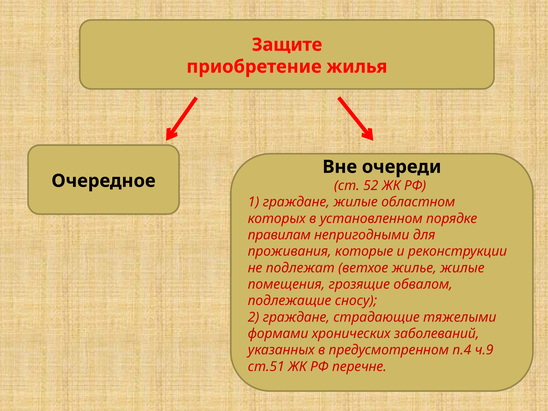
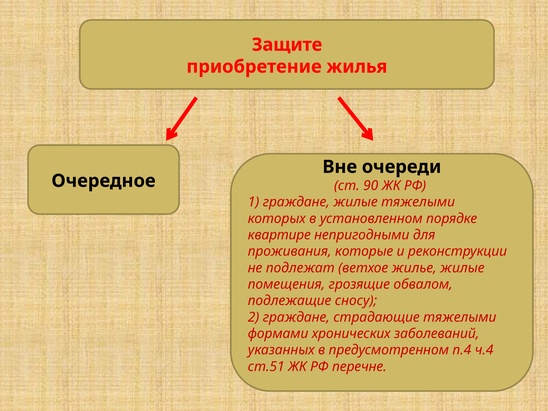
52: 52 -> 90 (371, 186)
жилые областном: областном -> тяжелыми (418, 202)
правилам: правилам -> квартире (279, 235)
ч.9: ч.9 -> ч.4 (484, 350)
